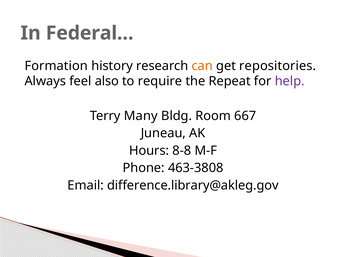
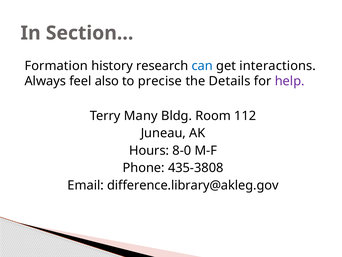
Federal…: Federal… -> Section… (90, 33)
can colour: orange -> blue (202, 66)
repositories: repositories -> interactions (278, 66)
require: require -> precise (160, 81)
Repeat: Repeat -> Details (230, 81)
667: 667 -> 112 (245, 116)
8-8: 8-8 -> 8-0 (182, 150)
463-3808: 463-3808 -> 435-3808 (196, 168)
